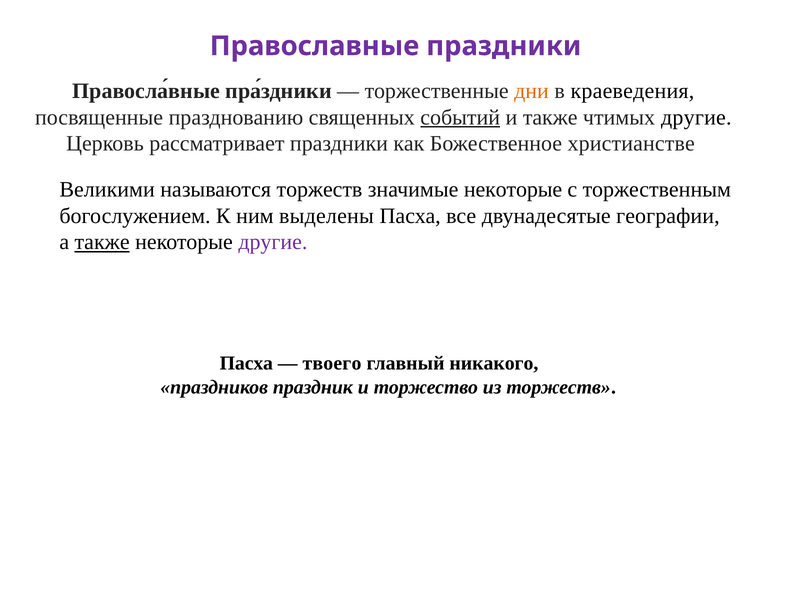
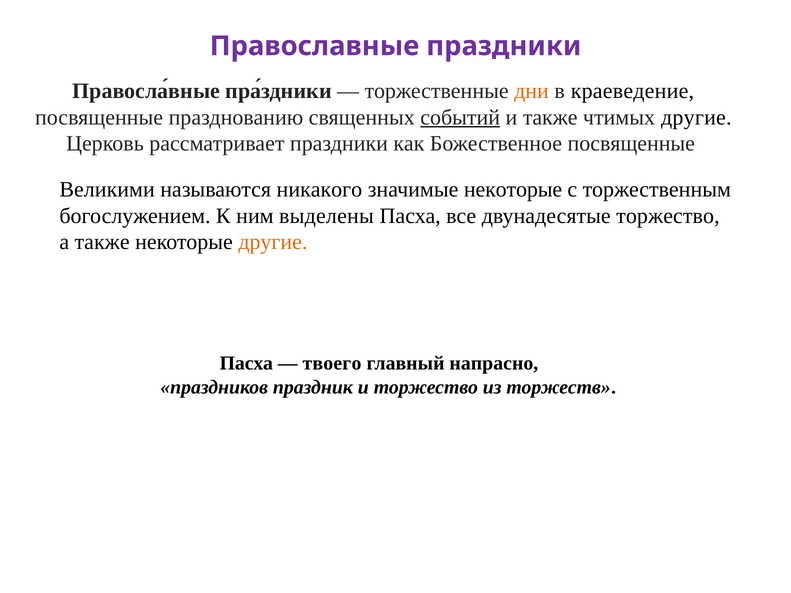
краеведения: краеведения -> краеведение (632, 91)
Божественное христианстве: христианстве -> посвященные (631, 144)
называются торжеств: торжеств -> никакого (319, 190)
двунадесятые географии: географии -> торжество (668, 216)
также underline: present -> none (102, 242)
другие colour: purple -> orange (273, 242)
никакого: никакого -> напрасно (494, 364)
